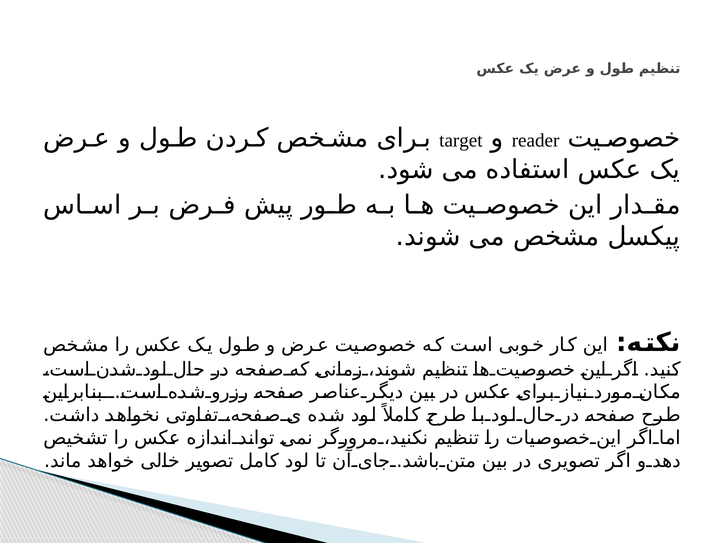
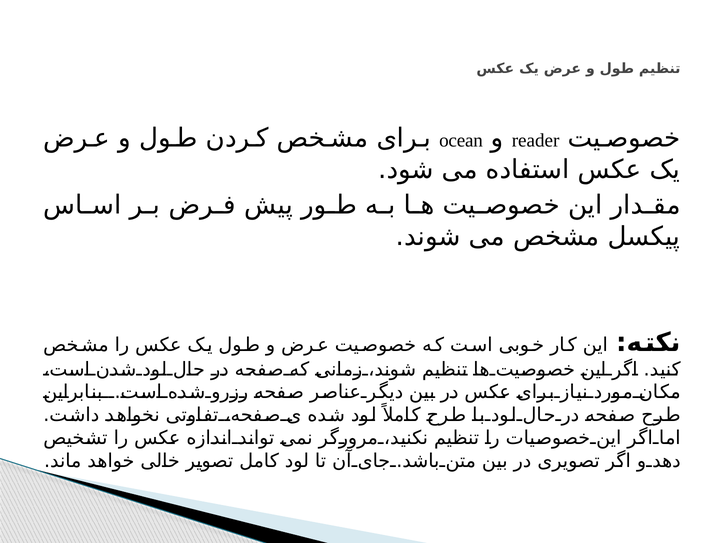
target: target -> ocean (461, 141)
